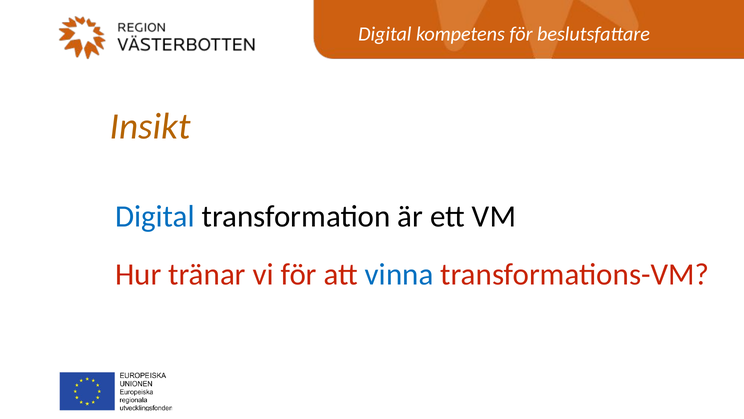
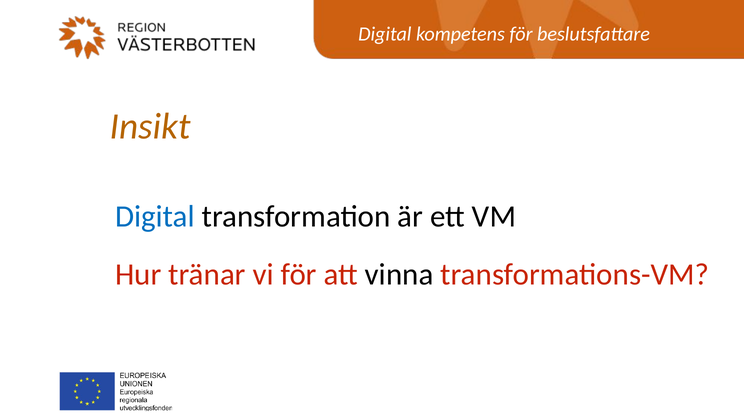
vinna colour: blue -> black (399, 274)
